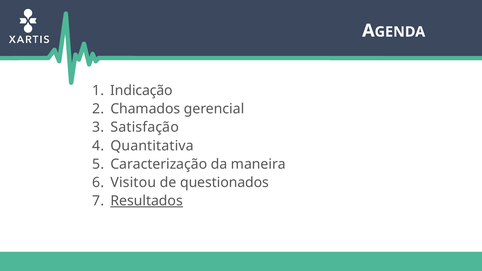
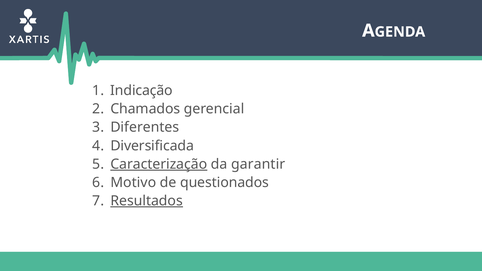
Satisfação: Satisfação -> Diferentes (145, 127)
Quantitativa: Quantitativa -> Diversificada (152, 146)
Caracterização underline: none -> present (159, 164)
maneira: maneira -> garantir (258, 164)
Visitou: Visitou -> Motivo (133, 183)
